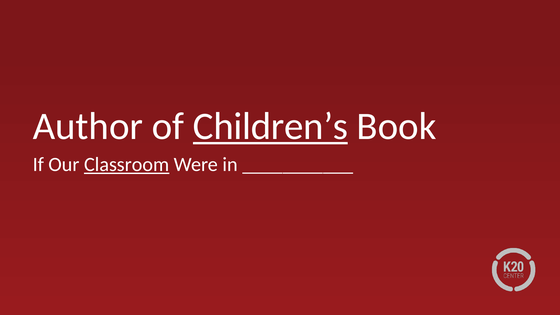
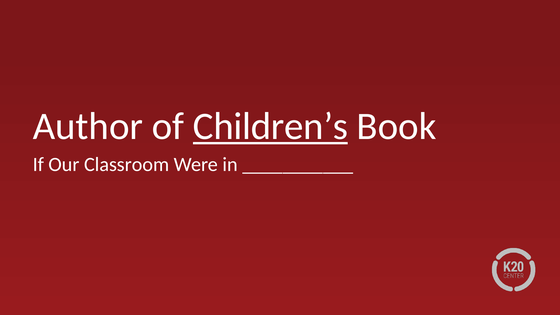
Classroom underline: present -> none (127, 165)
